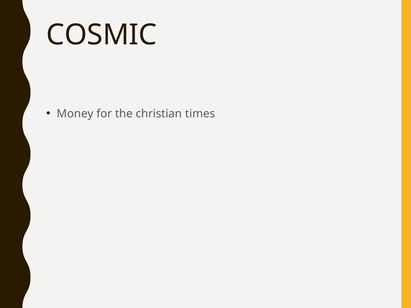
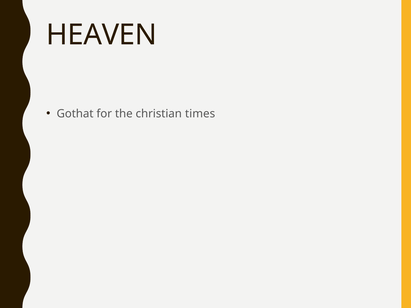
COSMIC: COSMIC -> HEAVEN (102, 35)
Money: Money -> Gothat (75, 114)
